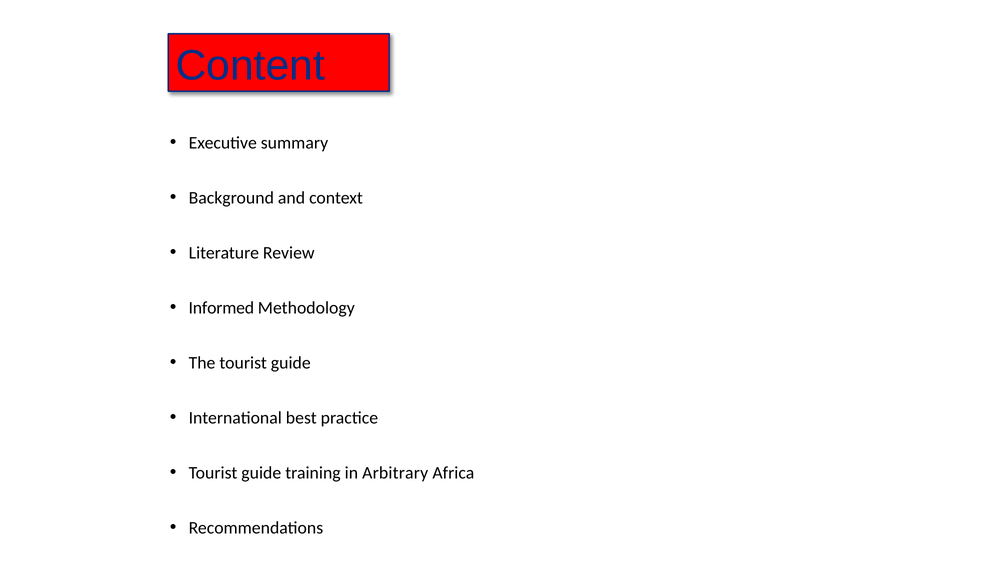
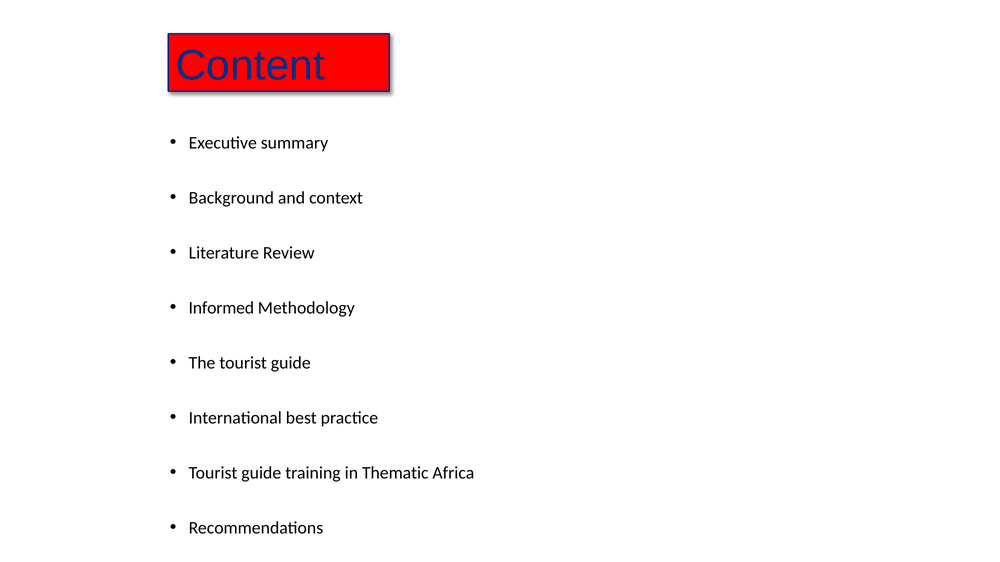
Arbitrary: Arbitrary -> Thematic (395, 473)
